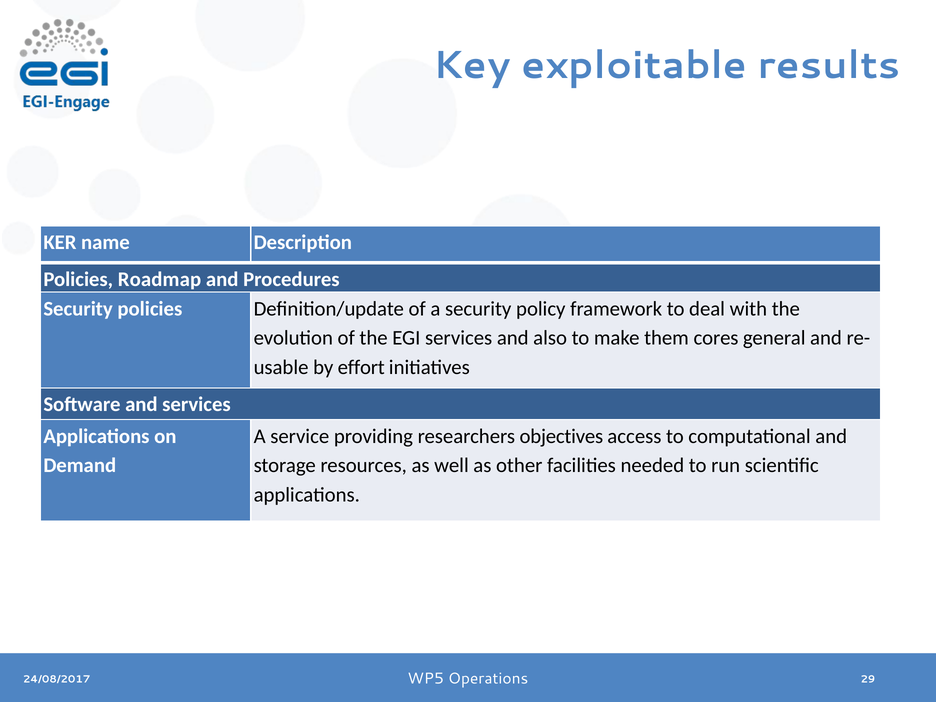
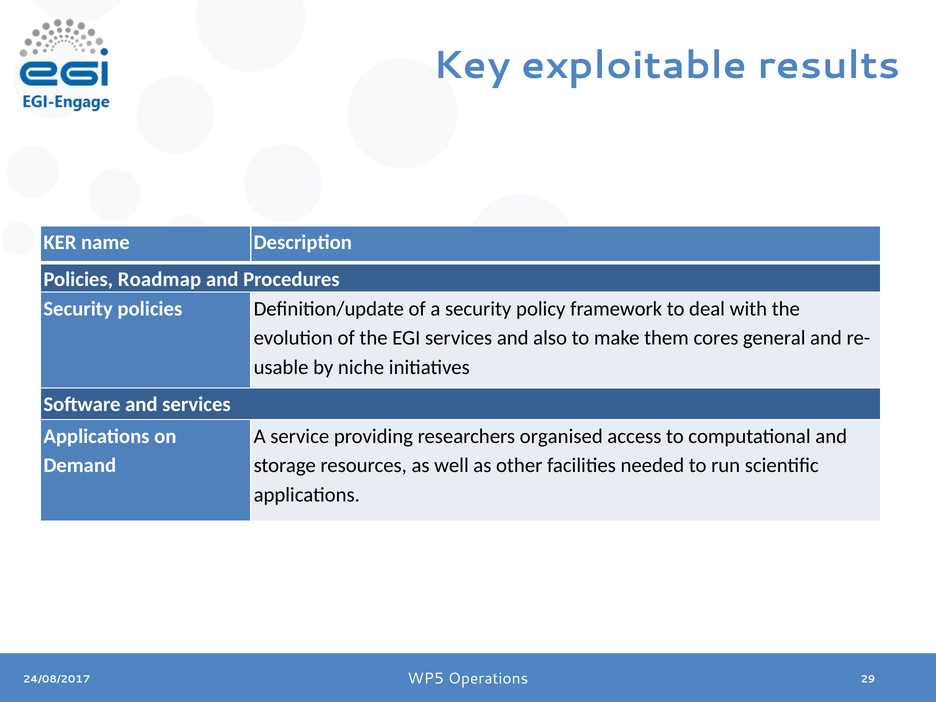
effort: effort -> niche (361, 367)
objectives: objectives -> organised (561, 436)
